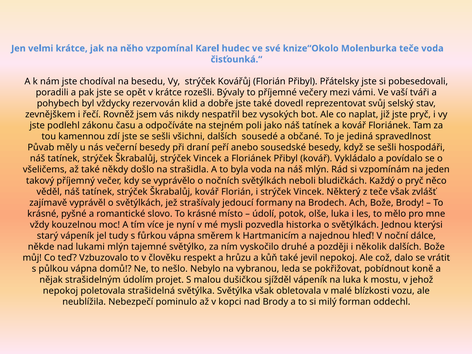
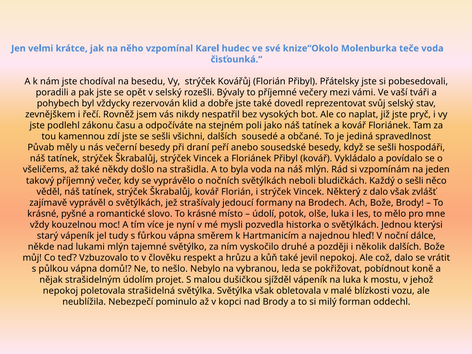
v krátce: krátce -> selský (169, 92)
o pryč: pryč -> sešli (414, 181)
z teče: teče -> dalo (379, 192)
